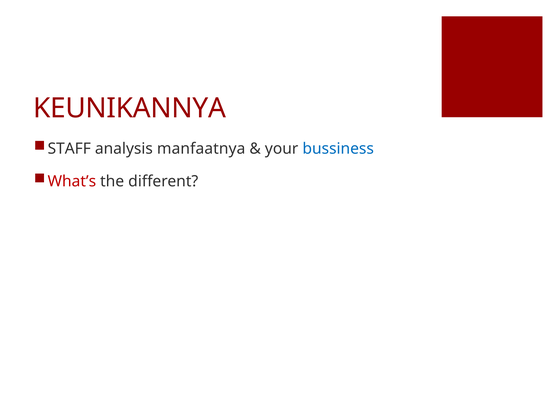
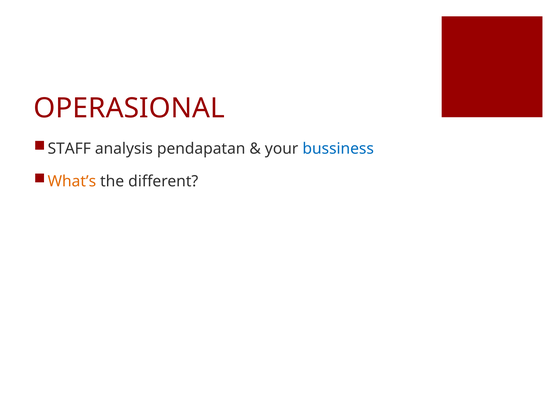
KEUNIKANNYA: KEUNIKANNYA -> OPERASIONAL (129, 108)
manfaatnya: manfaatnya -> pendapatan (201, 149)
What’s colour: red -> orange (72, 181)
